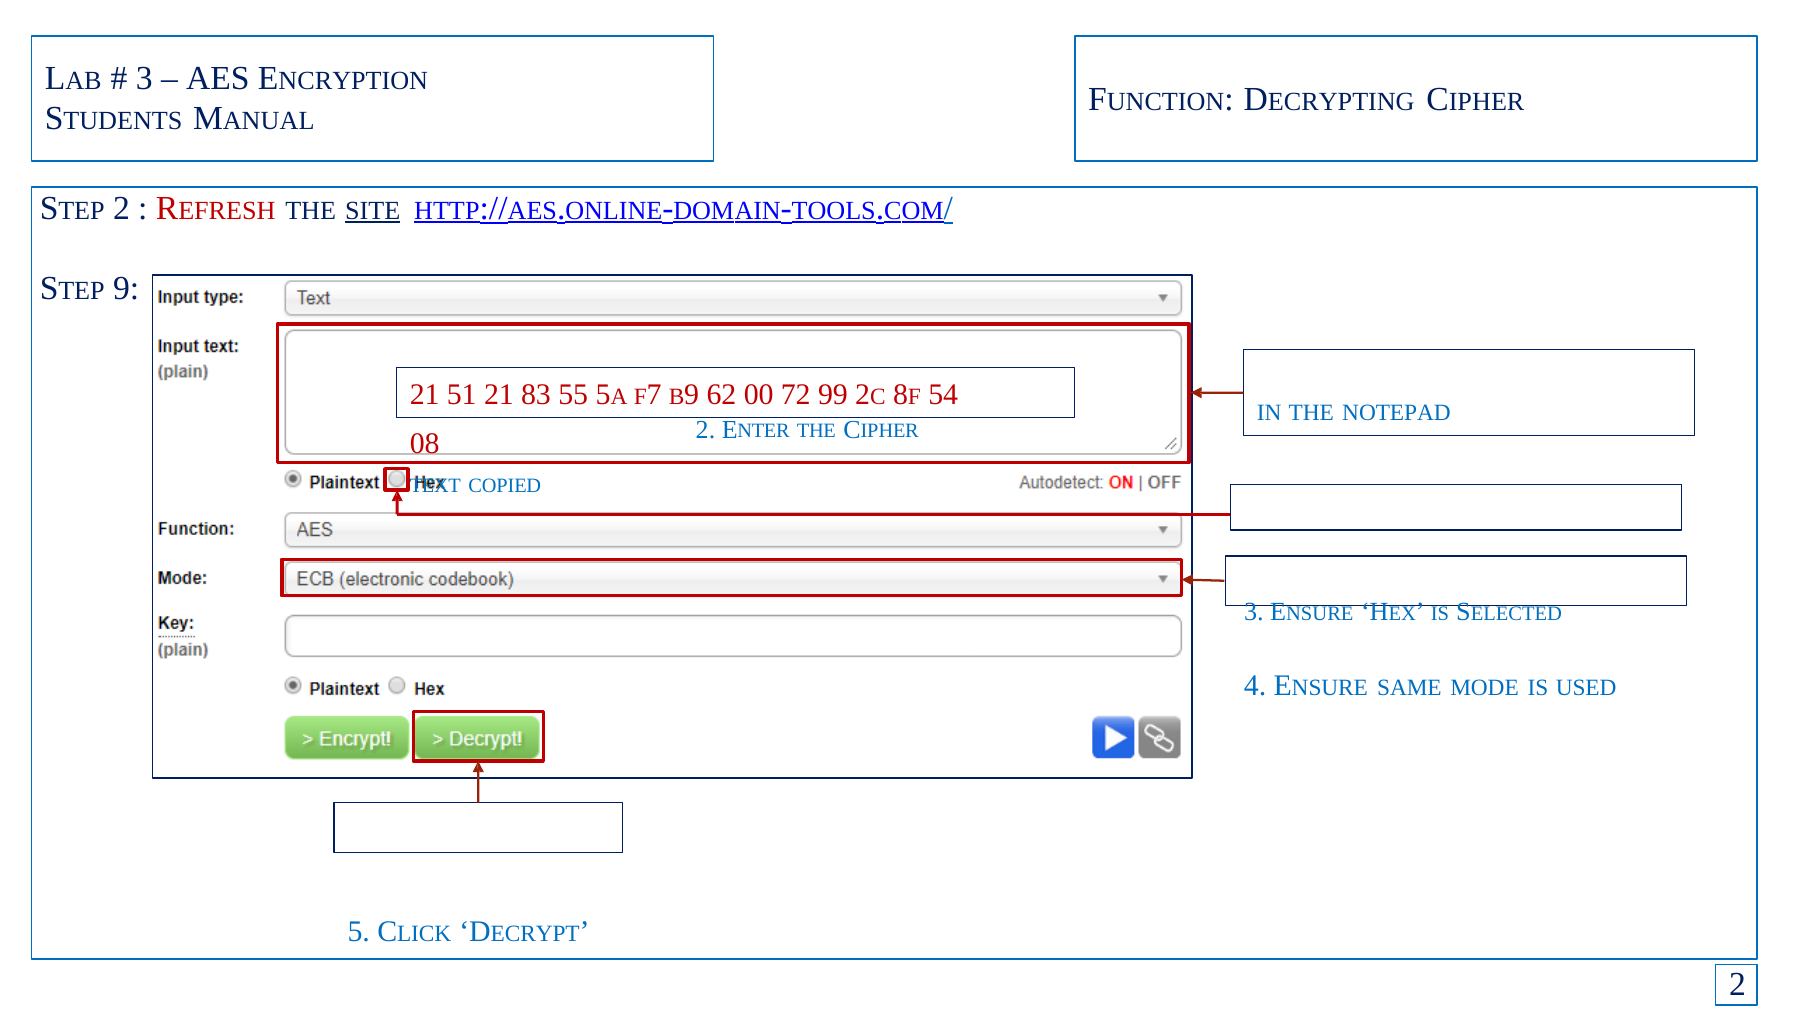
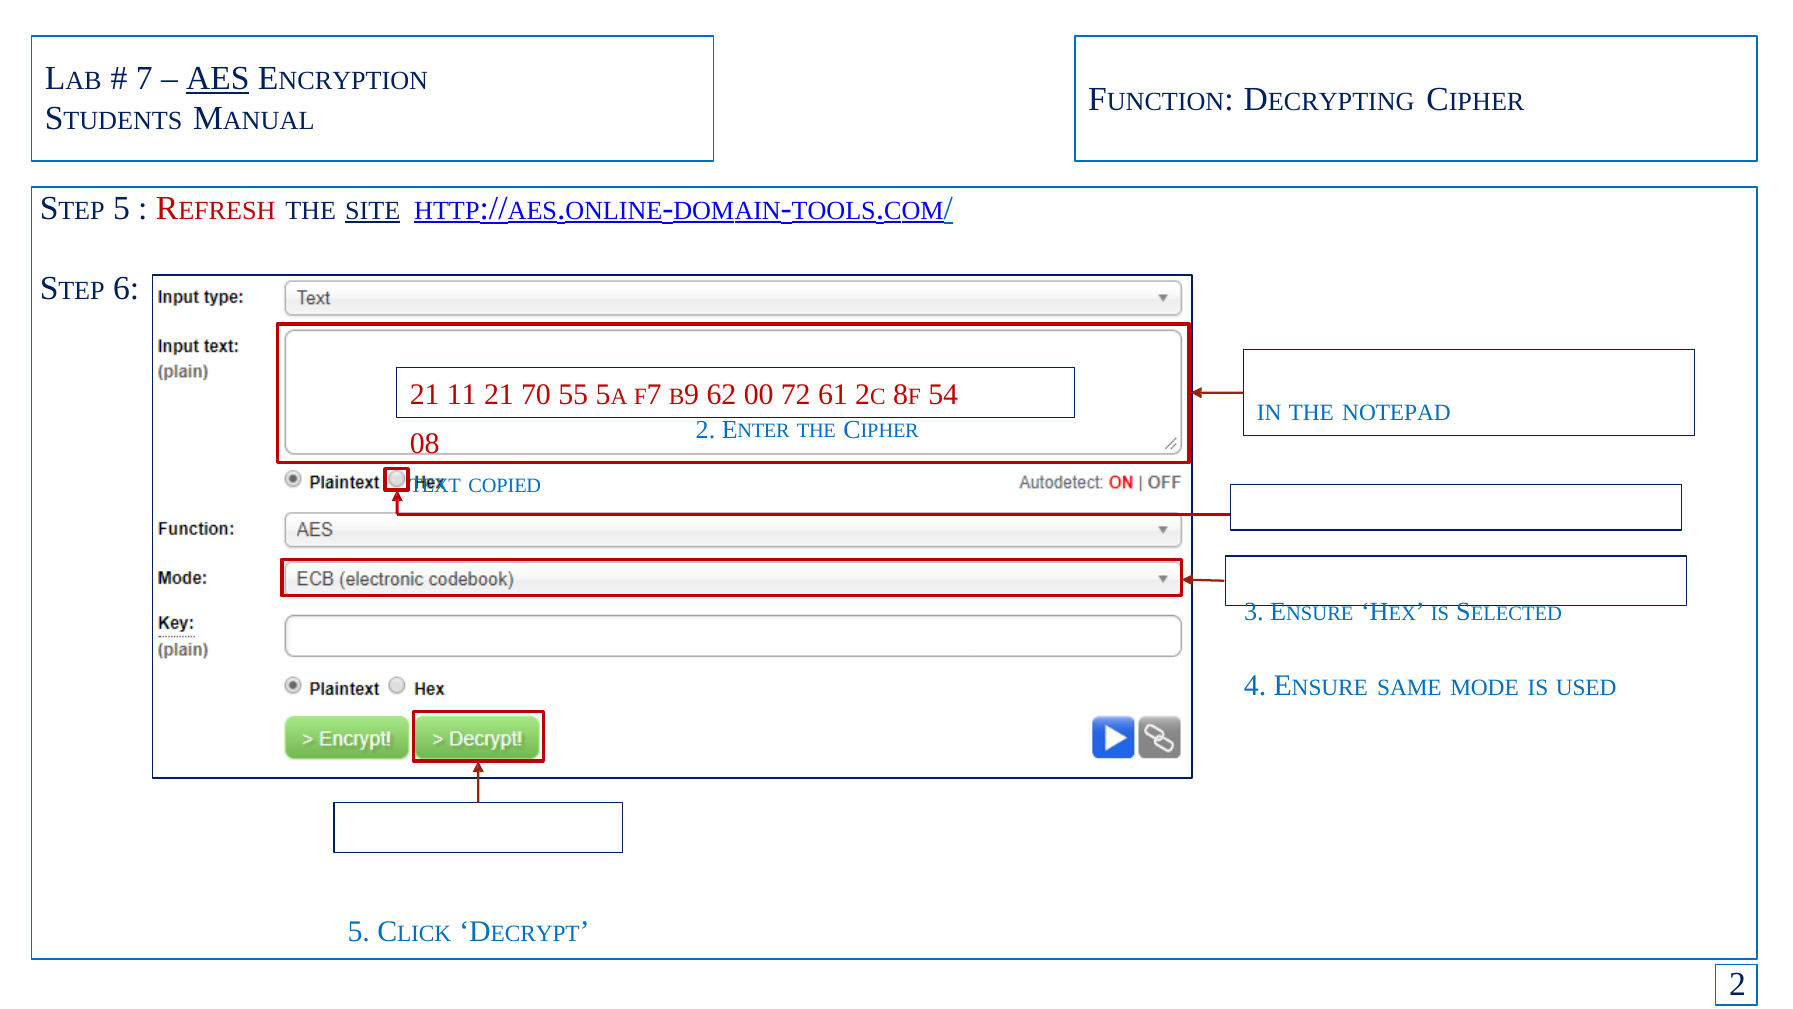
3: 3 -> 7 (144, 78)
AES underline: none -> present (218, 78)
2: 2 -> 5 (121, 208)
9: 9 -> 6 (126, 289)
51: 51 -> 11 (462, 394)
83: 83 -> 70 (536, 394)
99: 99 -> 61 (833, 394)
